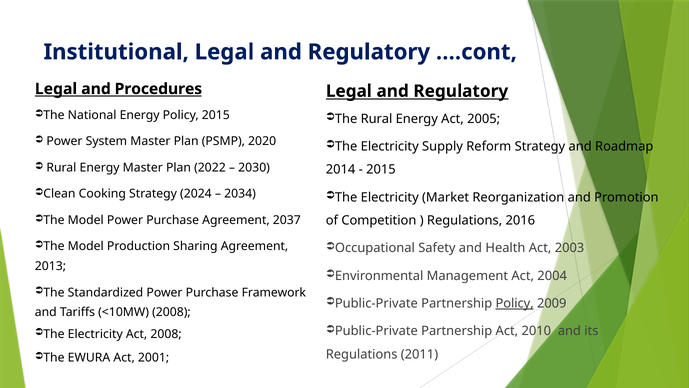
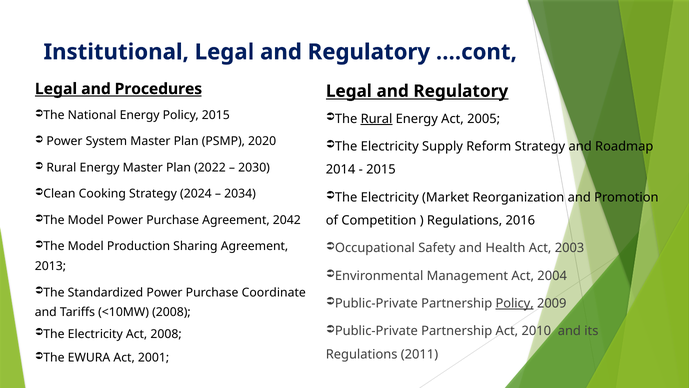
Rural underline: none -> present (377, 119)
2037: 2037 -> 2042 (287, 220)
Framework: Framework -> Coordinate (274, 292)
